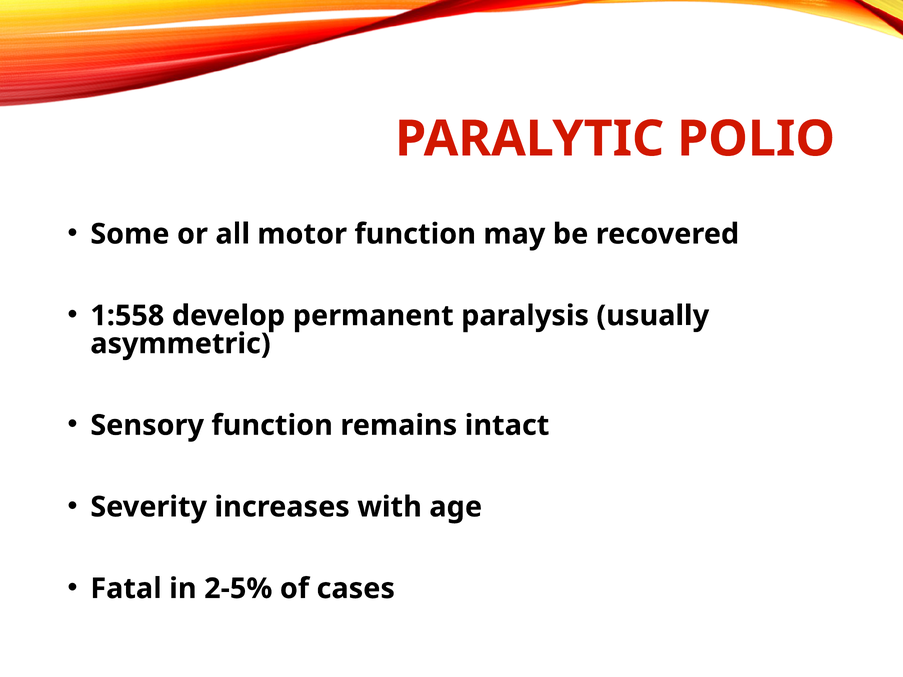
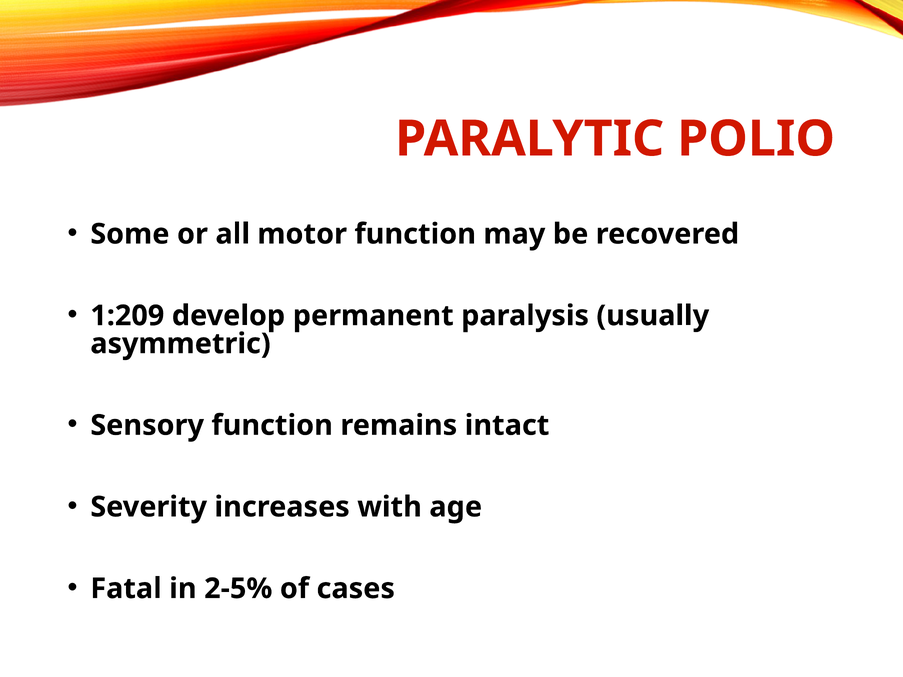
1:558: 1:558 -> 1:209 (127, 316)
